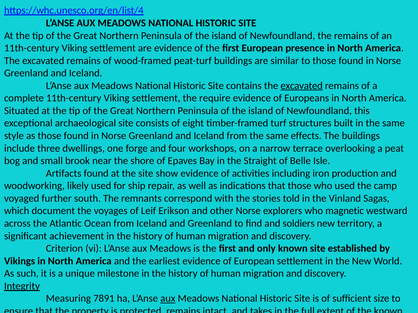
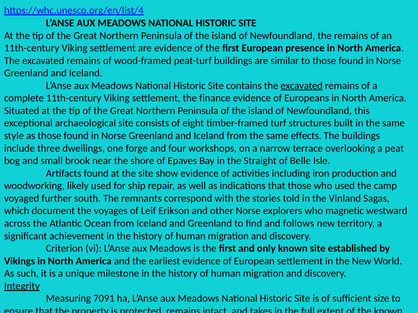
require: require -> finance (215, 98)
soldiers: soldiers -> follows (299, 224)
7891: 7891 -> 7091 (104, 299)
aux underline: present -> none (168, 299)
